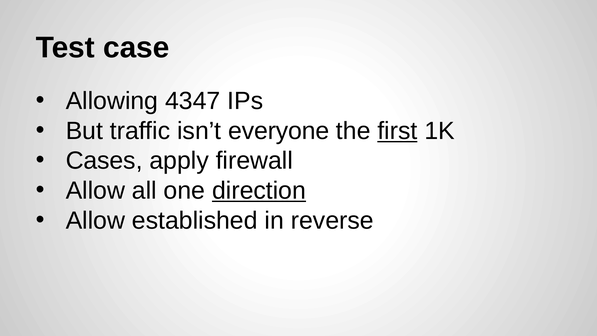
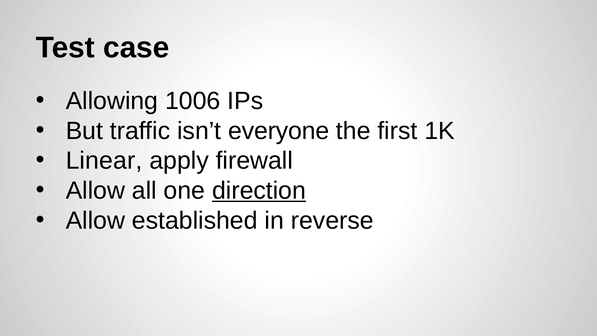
4347: 4347 -> 1006 (193, 101)
first underline: present -> none (397, 131)
Cases: Cases -> Linear (104, 161)
